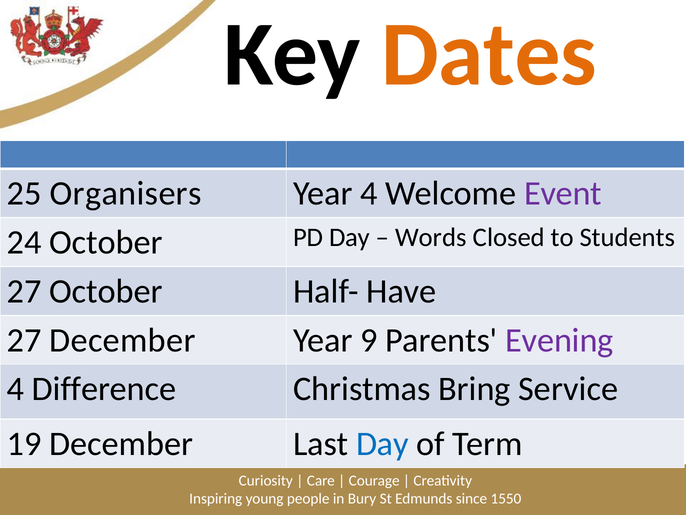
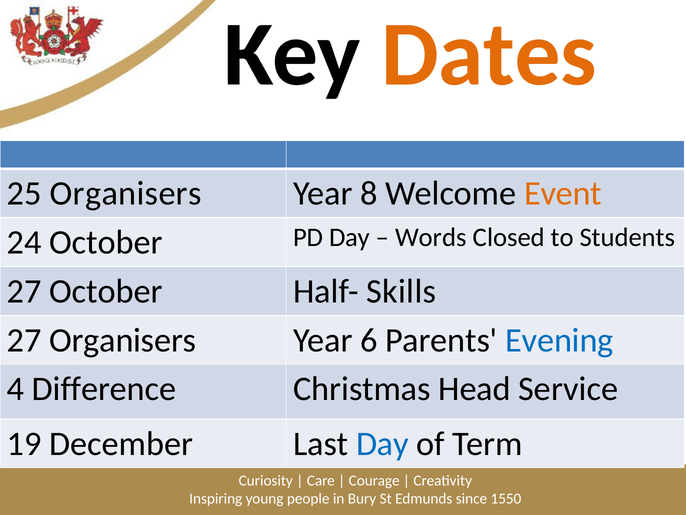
Year 4: 4 -> 8 (369, 193)
Event colour: purple -> orange (563, 193)
Have: Have -> Skills (401, 291)
27 December: December -> Organisers (123, 340)
9: 9 -> 6 (369, 340)
Evening colour: purple -> blue (559, 340)
Bring: Bring -> Head (475, 389)
